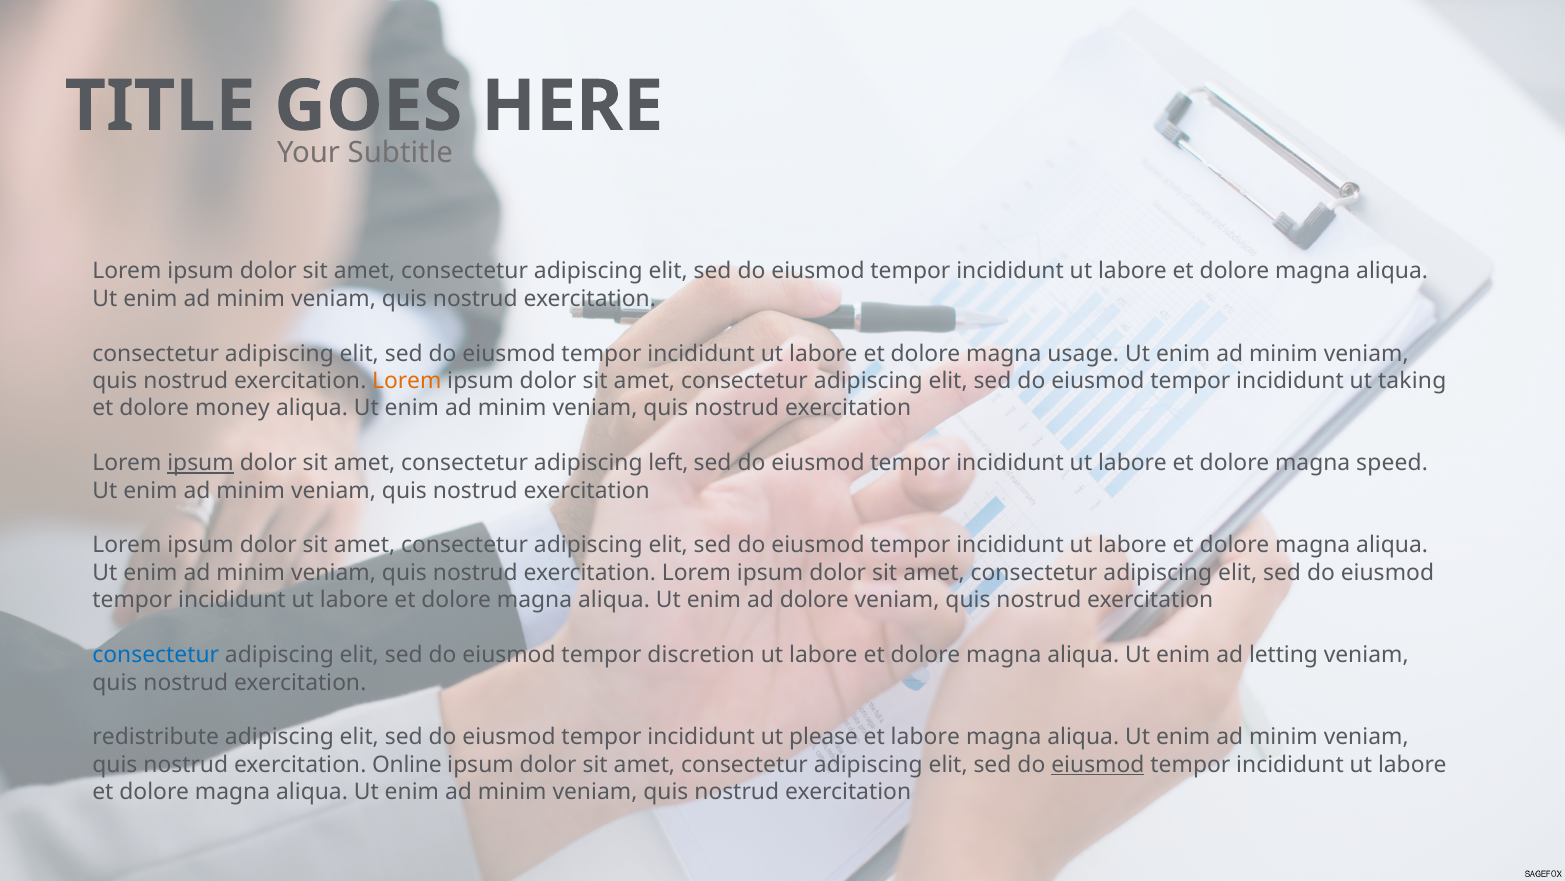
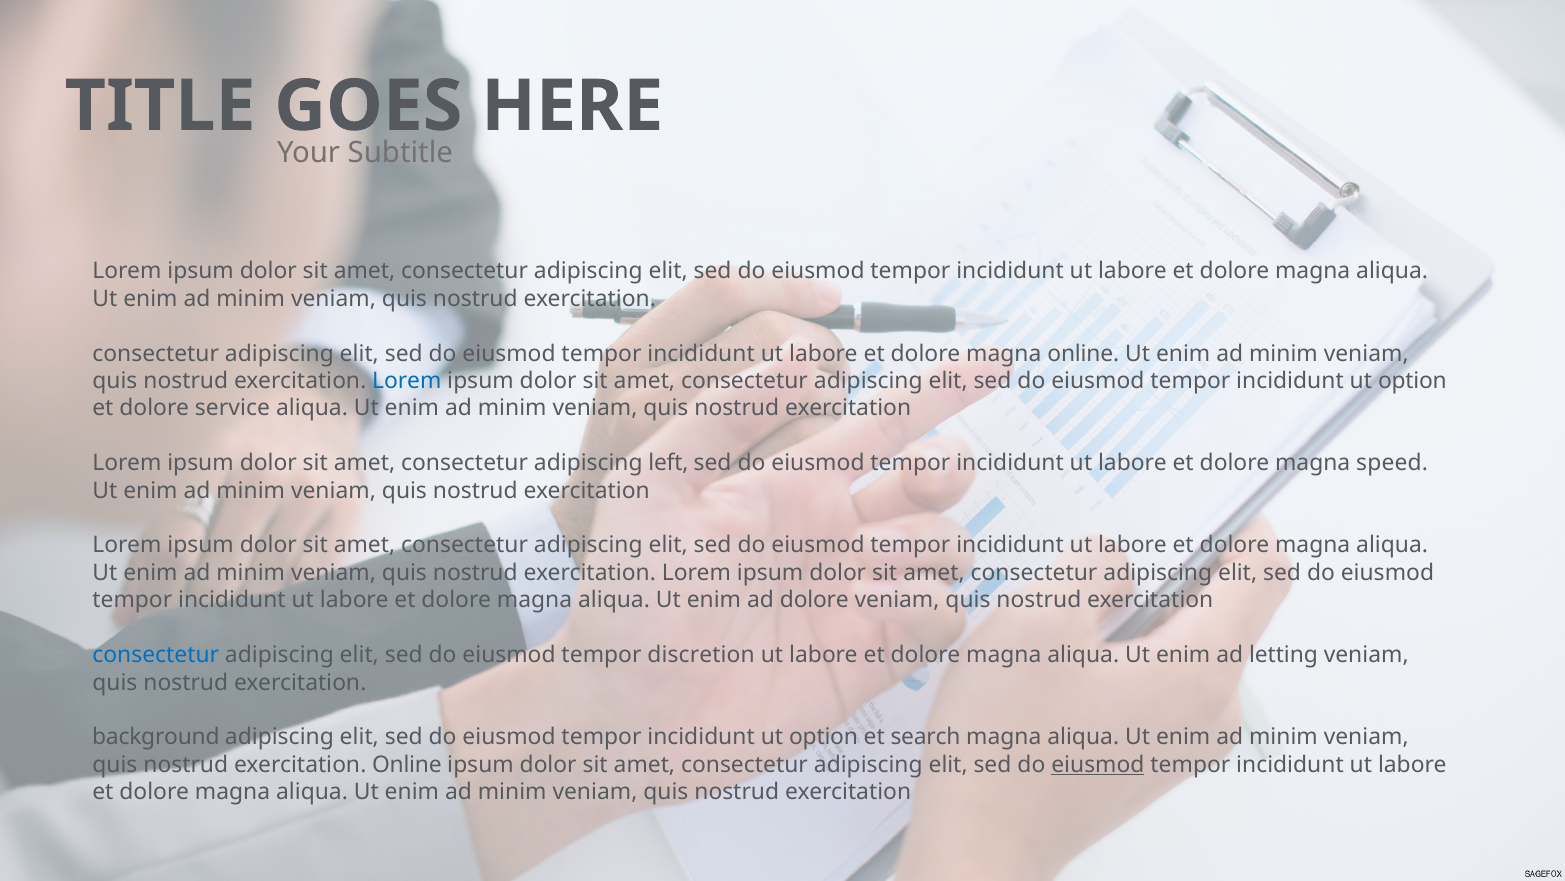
magna usage: usage -> online (1083, 353)
Lorem colour: orange -> blue (407, 381)
taking: taking -> option (1412, 381)
money: money -> service (232, 408)
ipsum underline: present -> none (201, 463)
redistribute: redistribute -> background (156, 737)
please: please -> option (823, 737)
et labore: labore -> search (926, 737)
